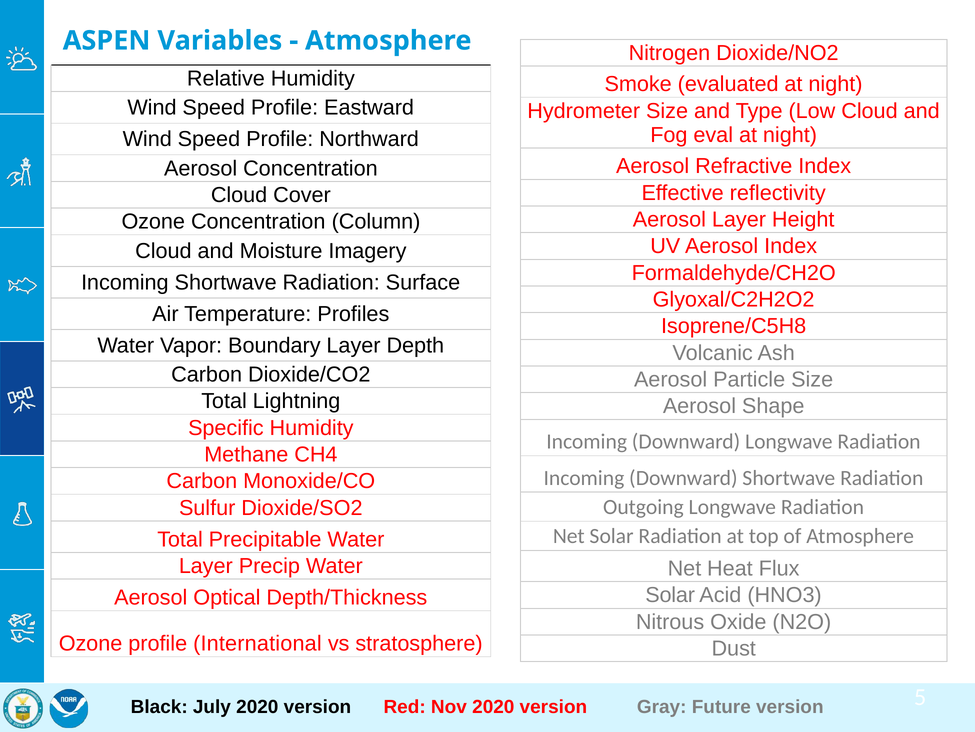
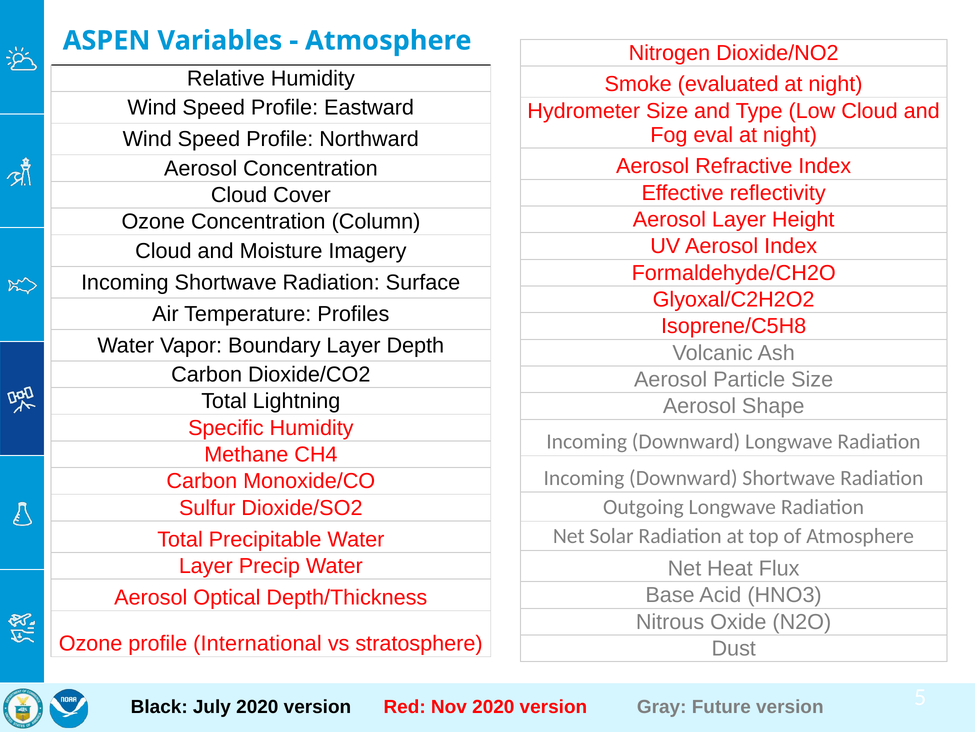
Solar: Solar -> Base (670, 595)
